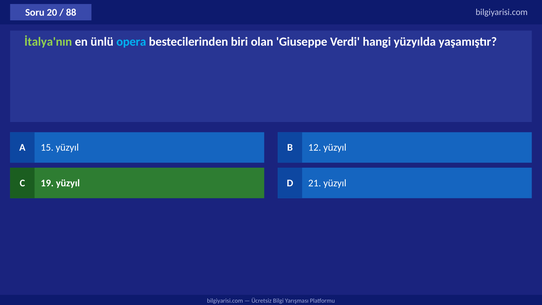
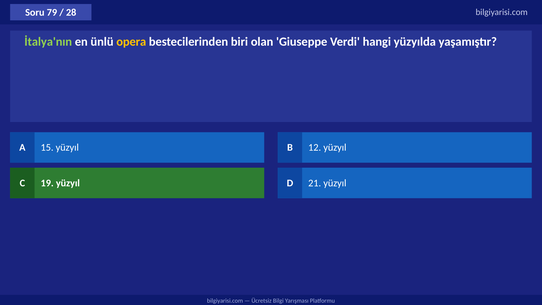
20: 20 -> 79 (52, 12)
88: 88 -> 28 (71, 12)
opera colour: light blue -> yellow (131, 42)
